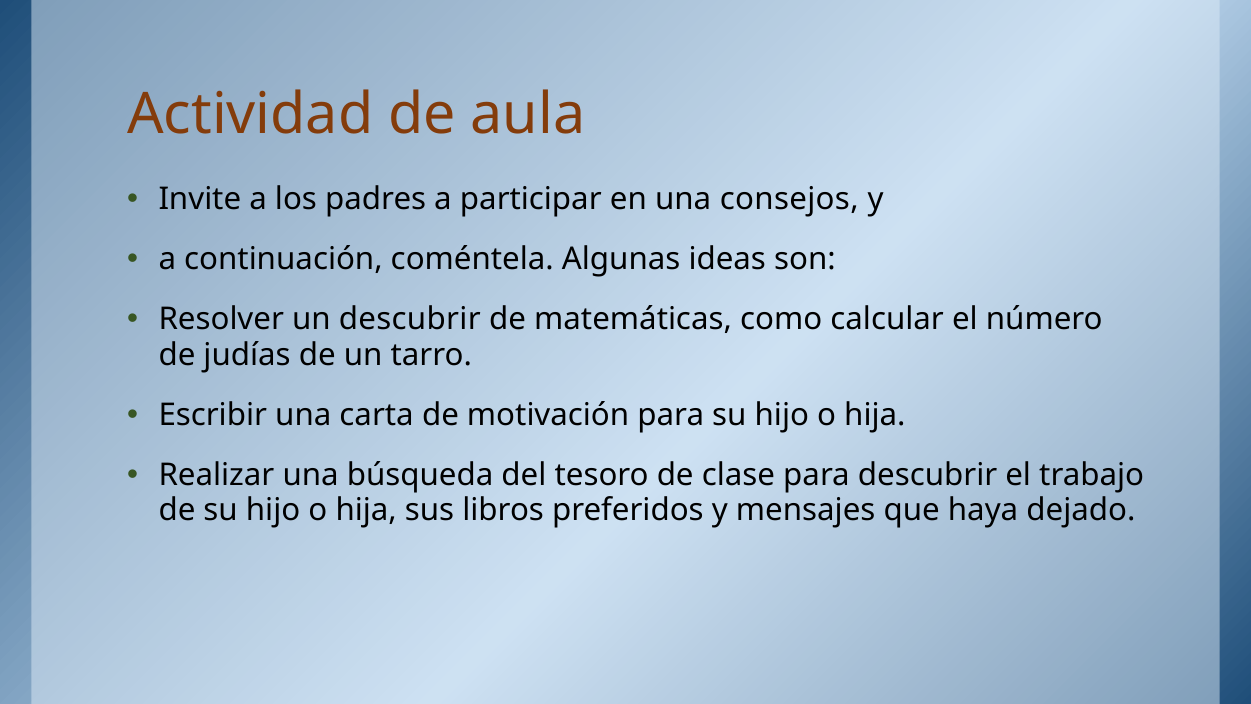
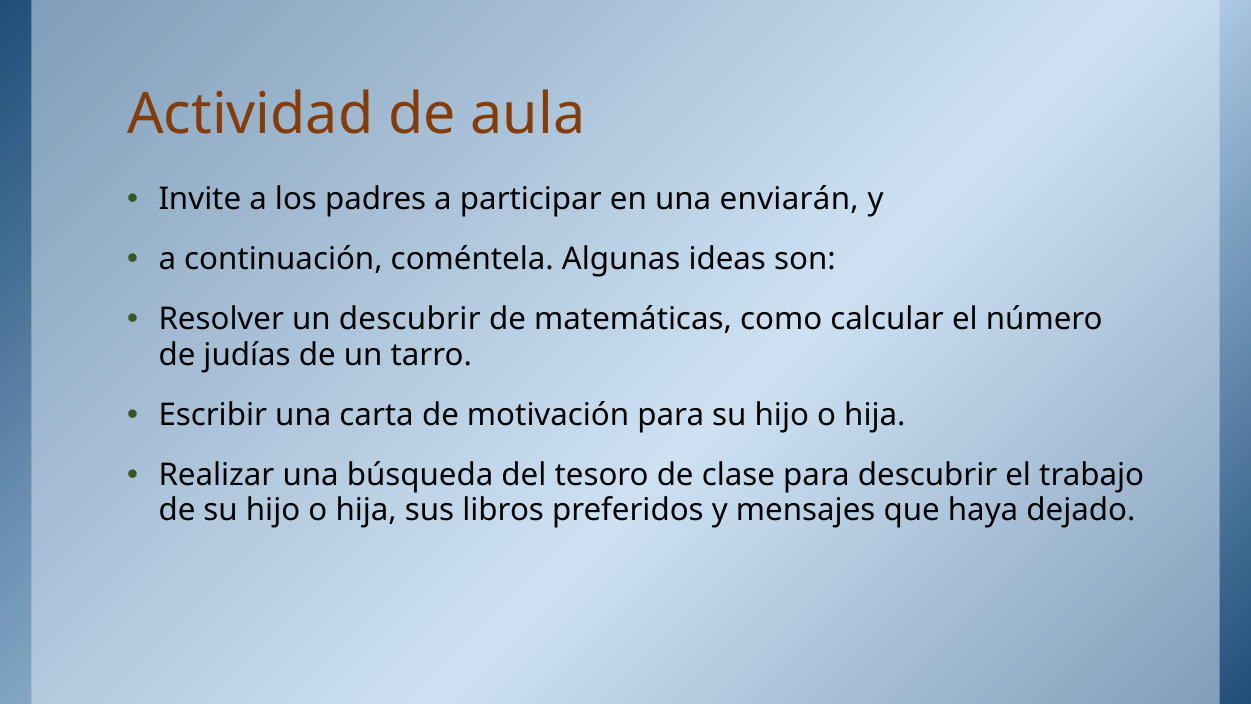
consejos: consejos -> enviarán (789, 199)
